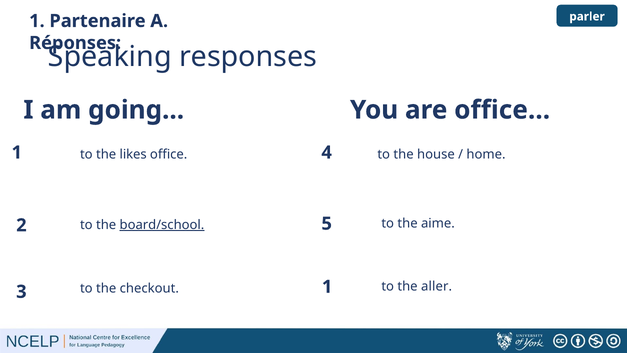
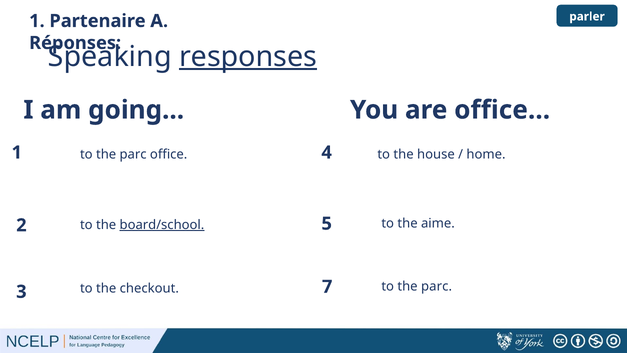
responses underline: none -> present (248, 57)
likes: likes -> parc (133, 154)
aller: aller -> parc (437, 286)
3 1: 1 -> 7 (327, 287)
